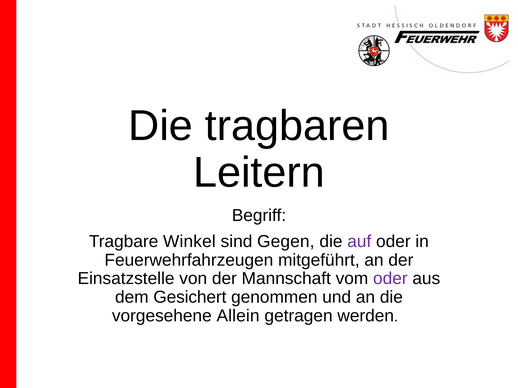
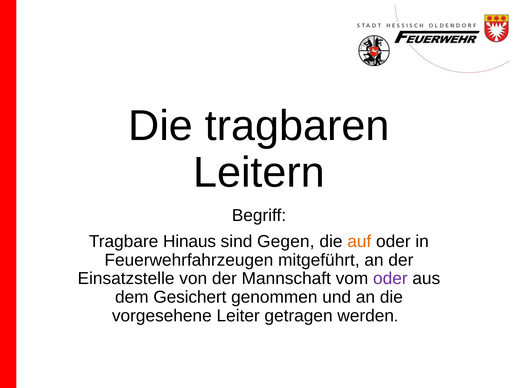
Winkel: Winkel -> Hinaus (190, 242)
auf colour: purple -> orange (359, 242)
Allein: Allein -> Leiter (238, 316)
